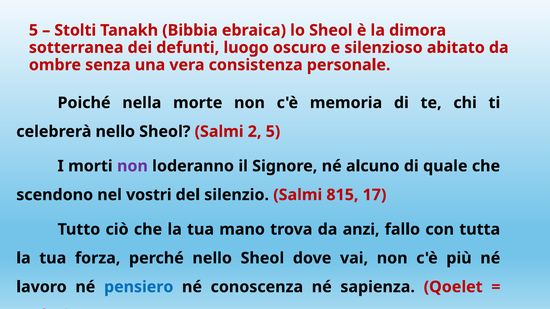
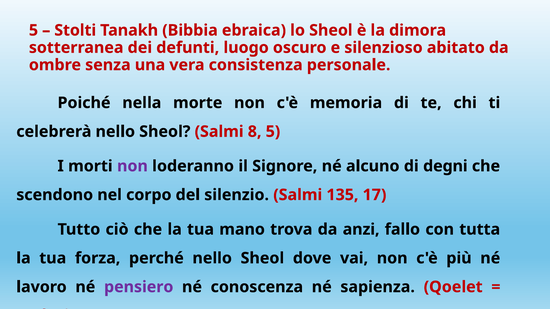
2: 2 -> 8 (255, 132)
quale: quale -> degni (445, 166)
vostri: vostri -> corpo (149, 195)
815: 815 -> 135 (342, 195)
pensiero colour: blue -> purple (139, 287)
